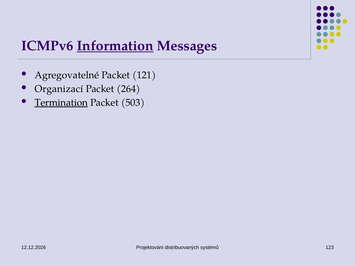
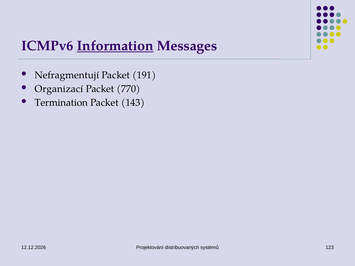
Agregovatelné: Agregovatelné -> Nefragmentují (67, 75)
121: 121 -> 191 (144, 75)
264: 264 -> 770 (129, 89)
Termination underline: present -> none (61, 103)
503: 503 -> 143 (133, 103)
